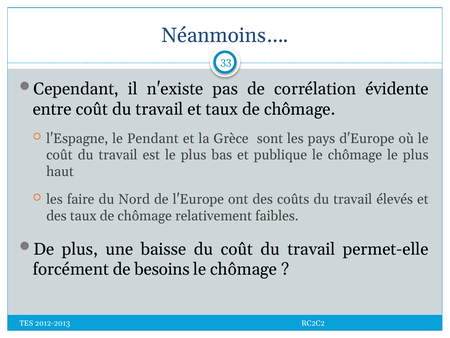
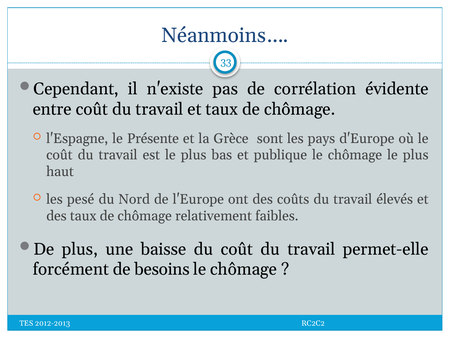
Pendant: Pendant -> Présente (153, 138)
faire: faire -> pesé (81, 199)
